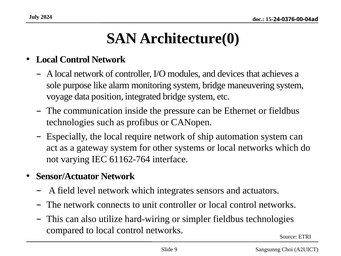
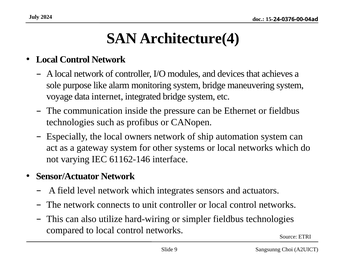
Architecture(0: Architecture(0 -> Architecture(4 (190, 38)
position: position -> internet (107, 96)
require: require -> owners (138, 136)
61162-764: 61162-764 -> 61162-146 (130, 159)
